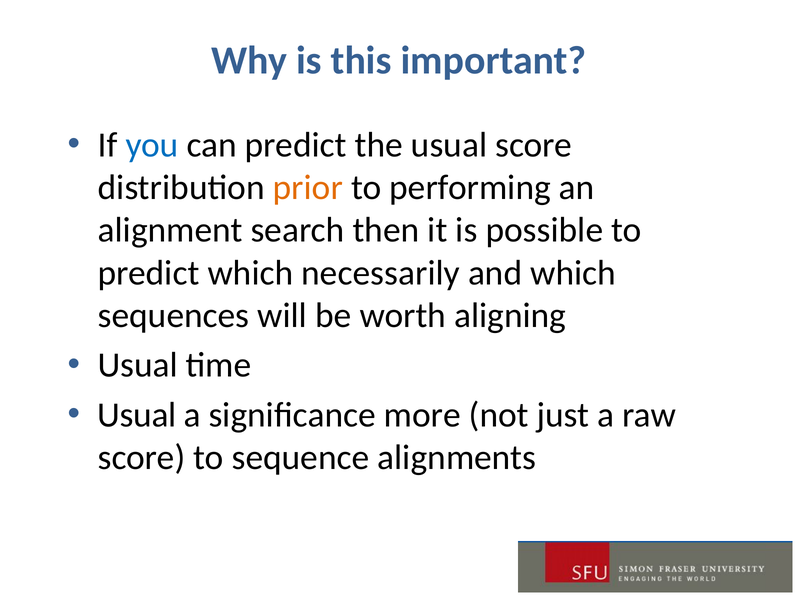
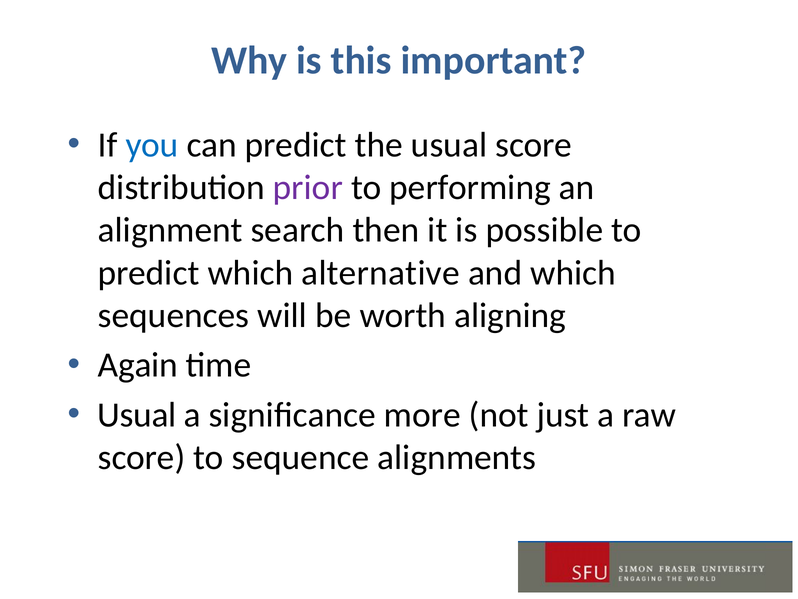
prior colour: orange -> purple (308, 187)
necessarily: necessarily -> alternative (381, 273)
Usual: Usual -> Again (138, 365)
